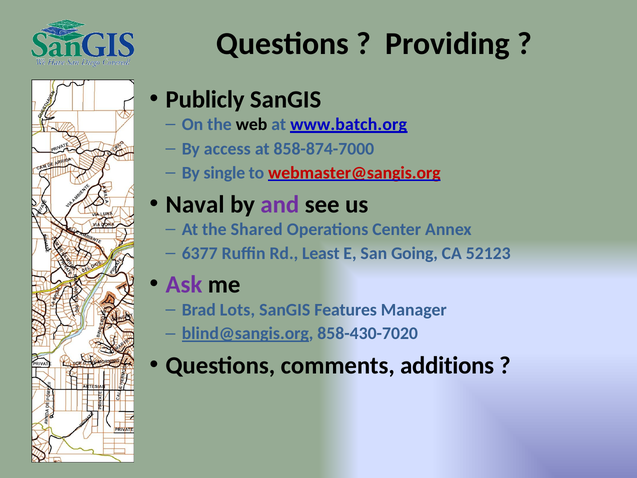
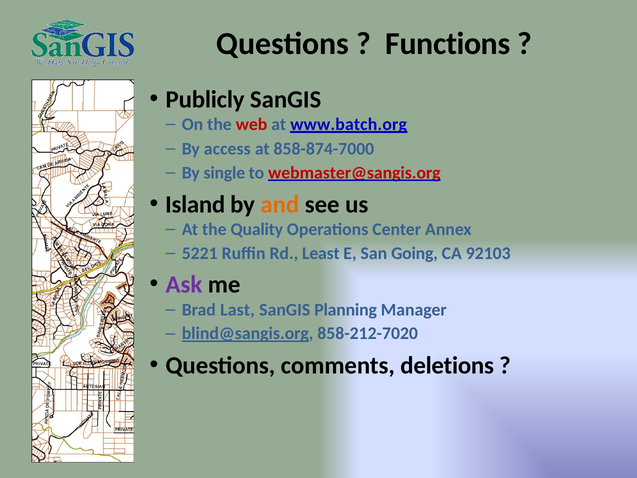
Providing: Providing -> Functions (448, 44)
web colour: black -> red (252, 124)
Naval: Naval -> Island (195, 204)
and colour: purple -> orange (280, 204)
Shared: Shared -> Quality (257, 229)
6377: 6377 -> 5221 (200, 253)
52123: 52123 -> 92103 (488, 253)
Lots: Lots -> Last (237, 310)
Features: Features -> Planning (346, 310)
858-430-7020: 858-430-7020 -> 858-212-7020 (368, 333)
additions: additions -> deletions (447, 365)
